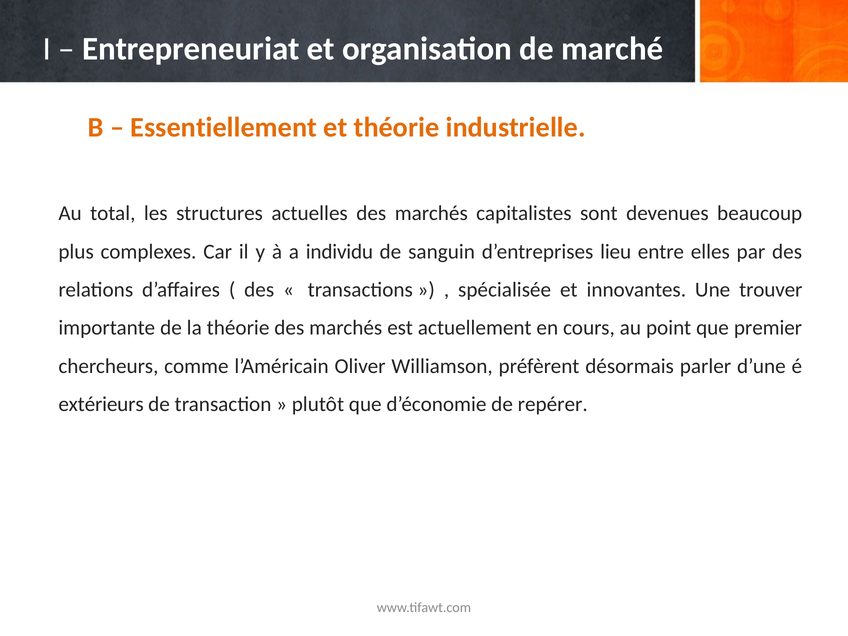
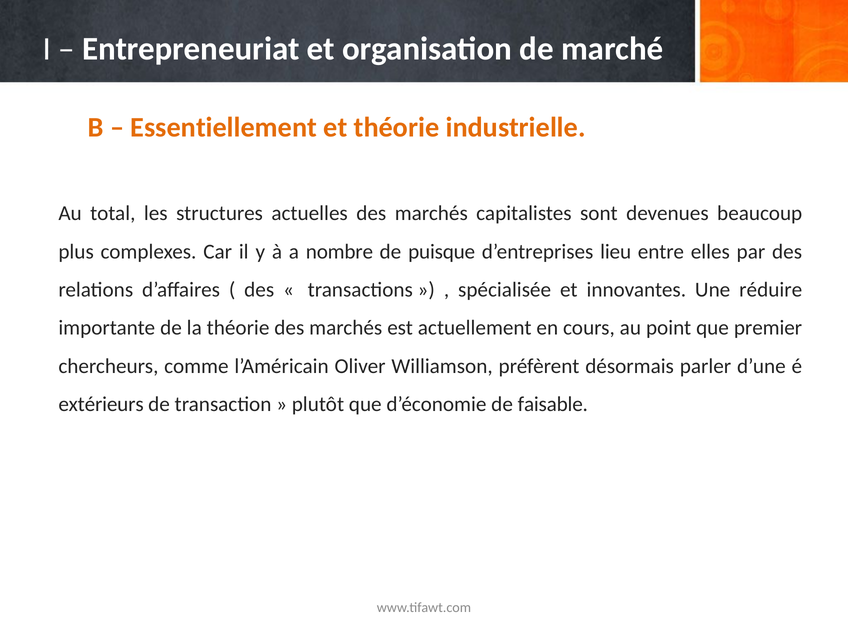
individu: individu -> nombre (339, 252)
sanguin: sanguin -> puisque (442, 252)
trouver: trouver -> réduire (771, 290)
repérer: repérer -> faisable (553, 404)
